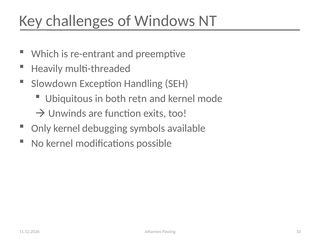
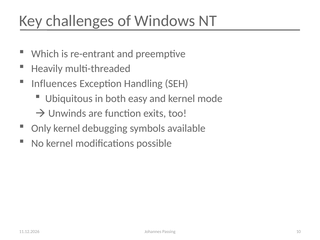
Slowdown: Slowdown -> Influences (54, 84)
retn: retn -> easy (138, 99)
